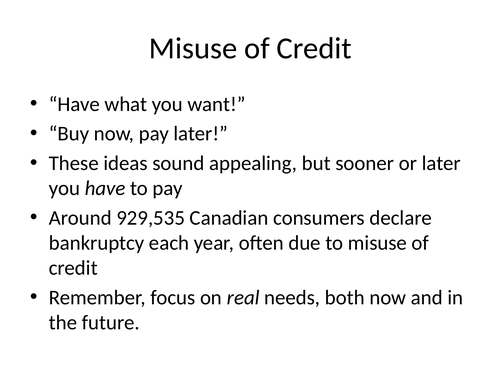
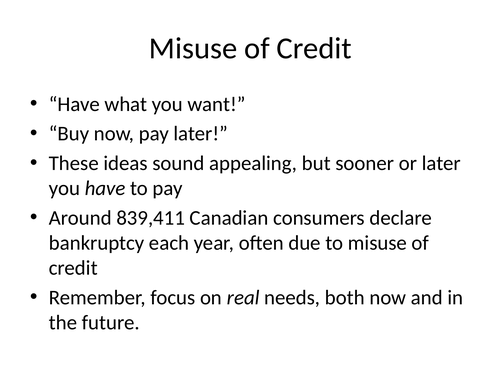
929,535: 929,535 -> 839,411 (151, 218)
